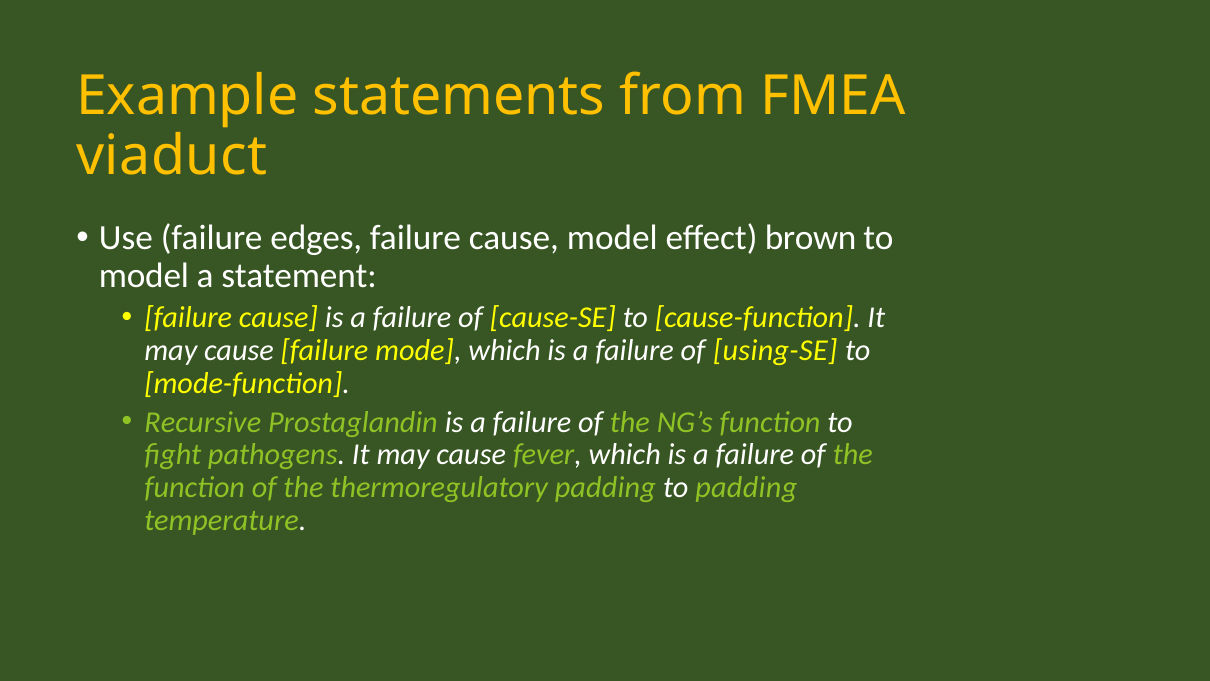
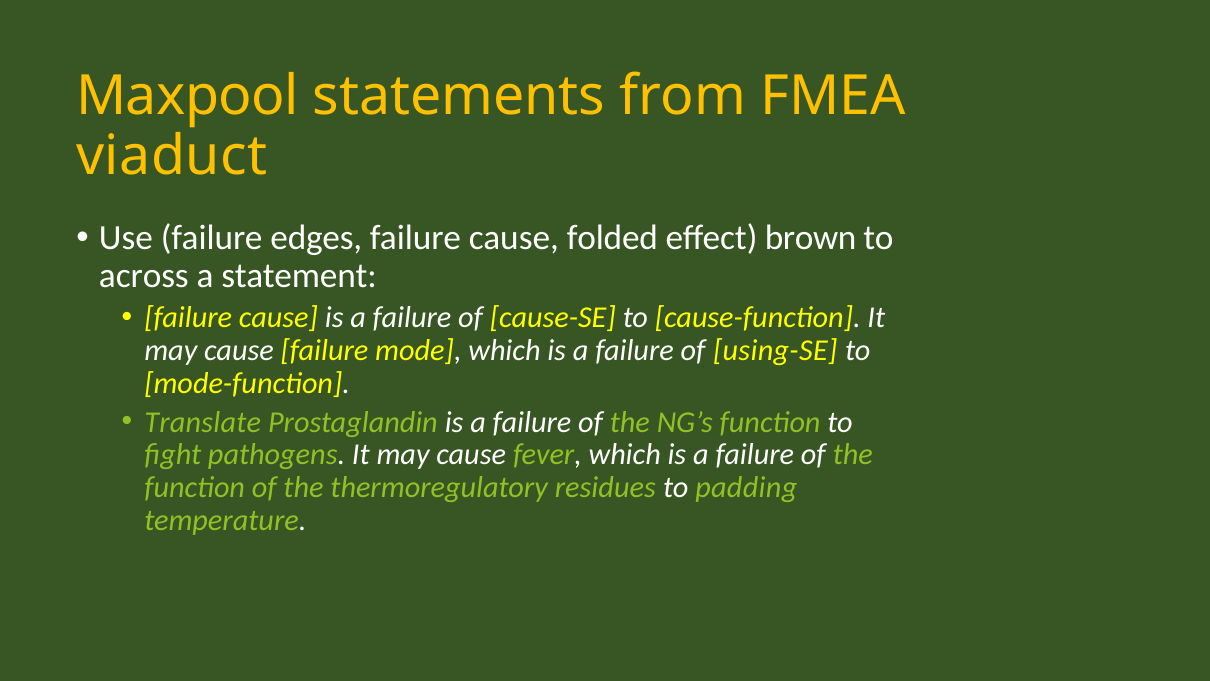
Example: Example -> Maxpool (188, 96)
cause model: model -> folded (612, 238)
model: model -> across (144, 276)
Recursive: Recursive -> Translate (203, 422)
thermoregulatory padding: padding -> residues (605, 487)
